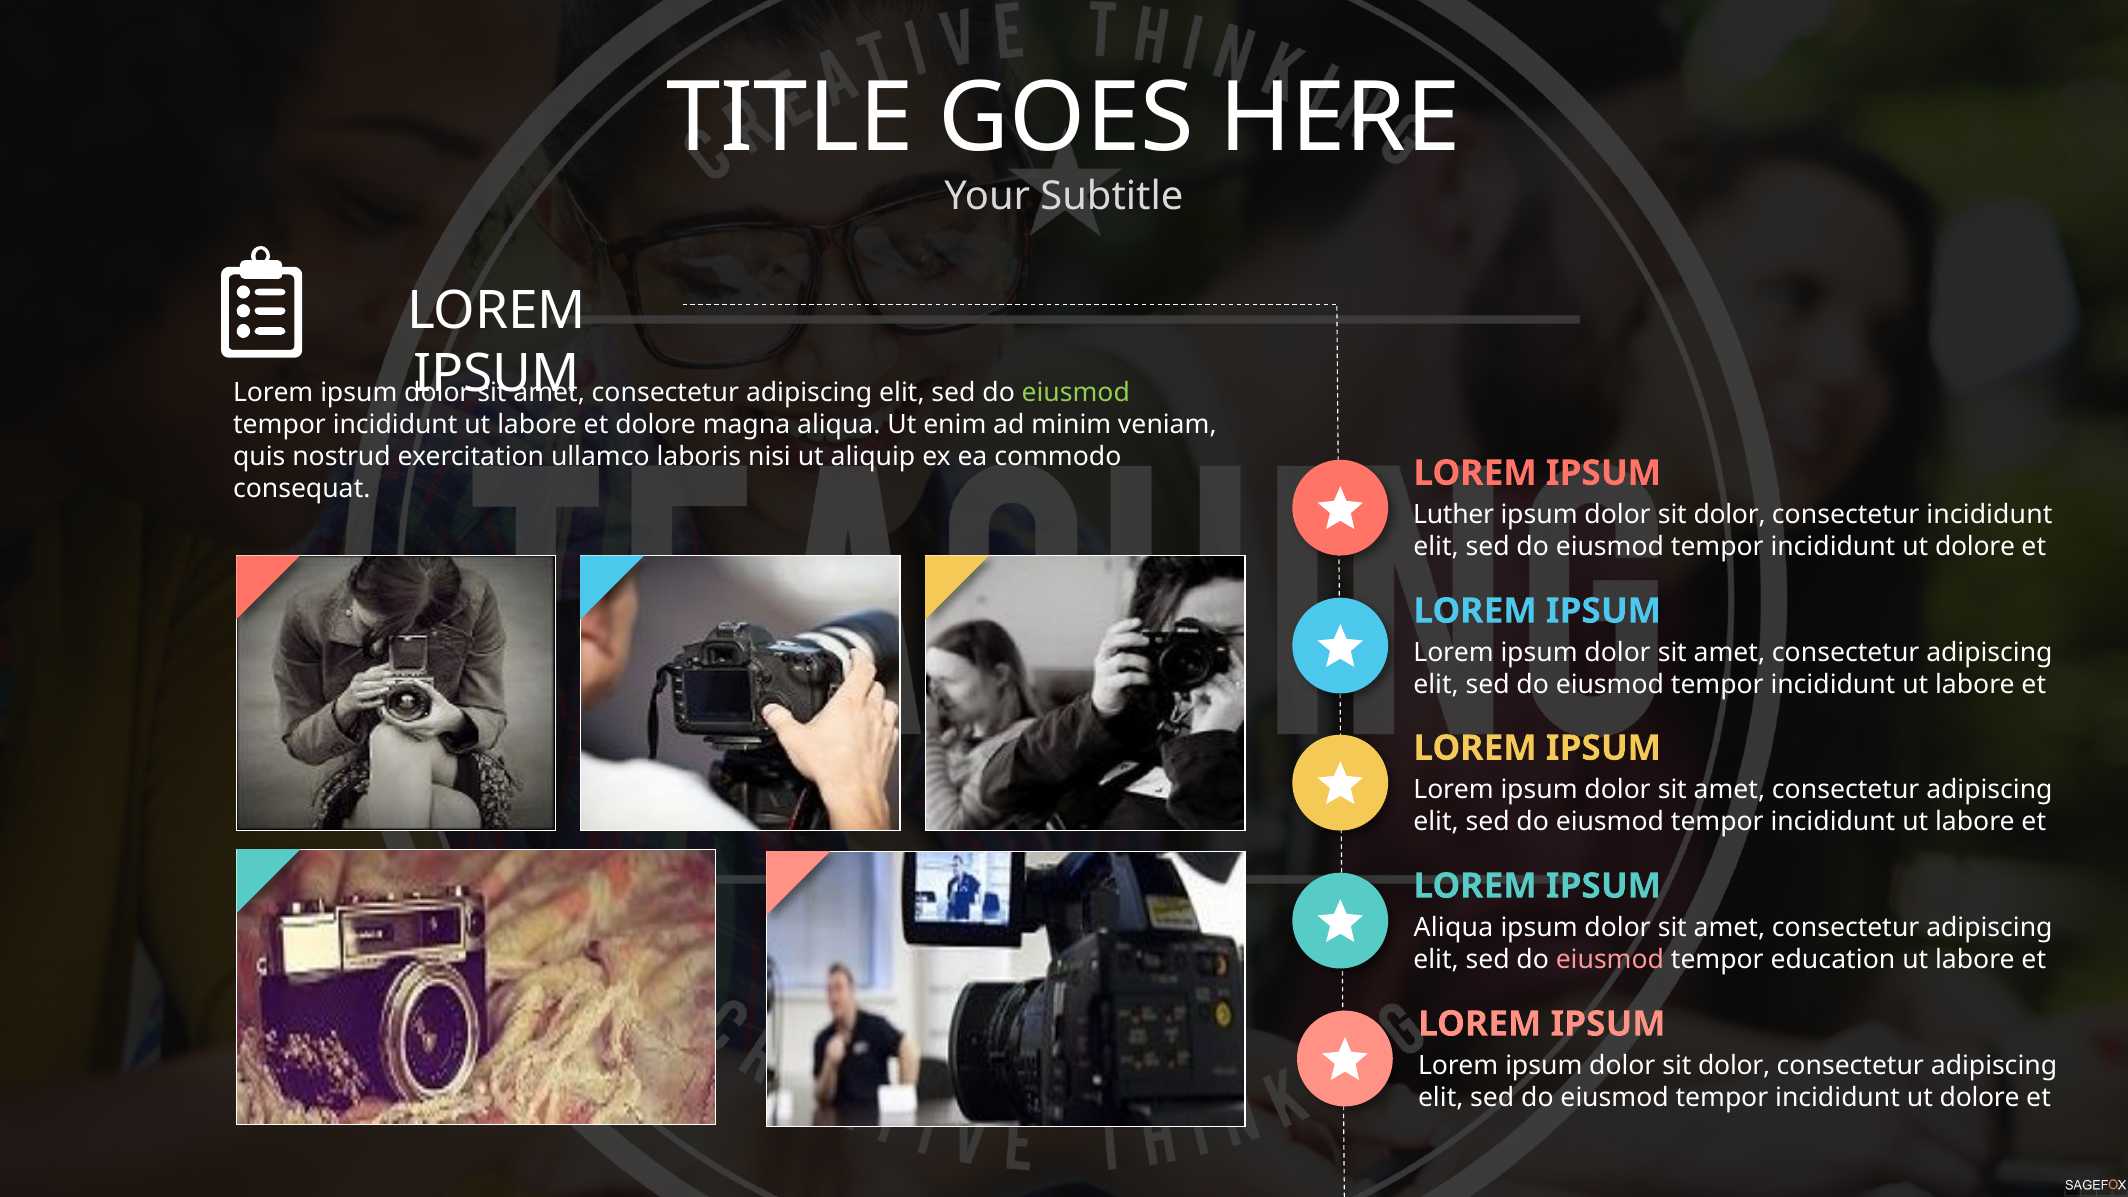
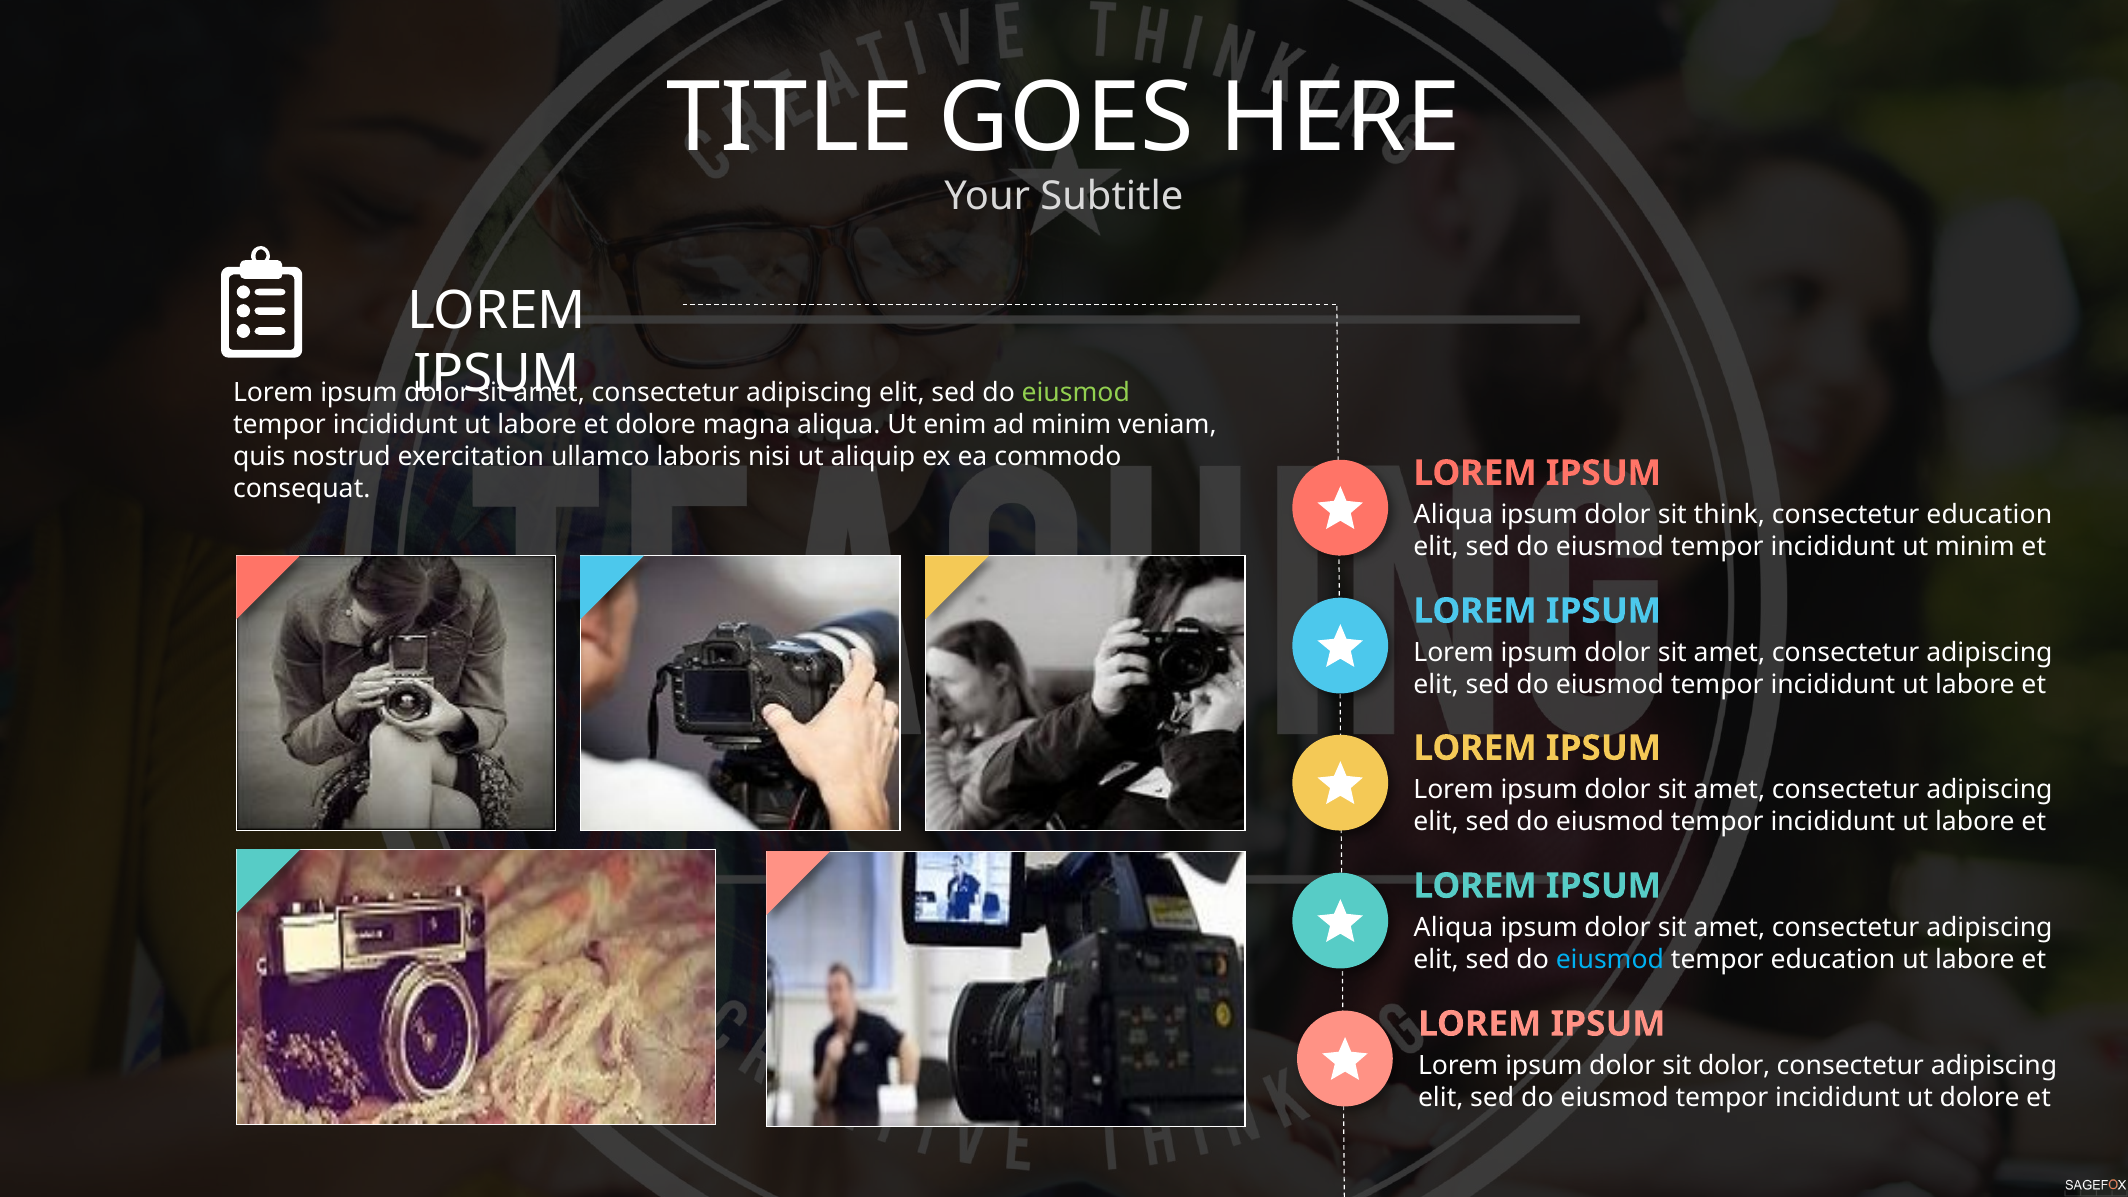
Luther: Luther -> Aliqua (1453, 515)
dolor: dolor -> think (1729, 515)
consectetur incididunt: incididunt -> education (1989, 515)
dolore: dolore -> minim (1975, 547)
eiusmod colour: pink -> light blue (1610, 960)
